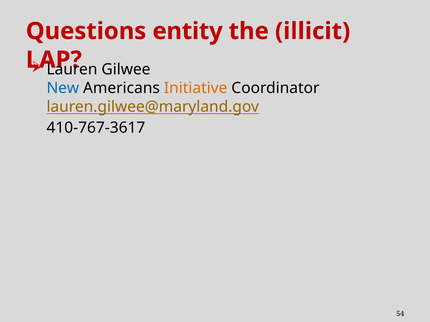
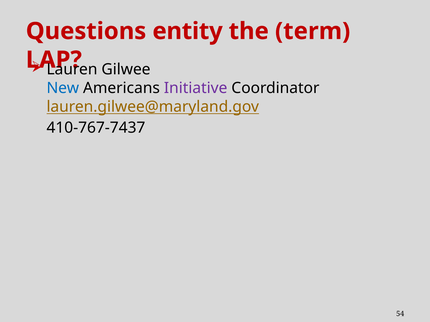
illicit: illicit -> term (313, 31)
Initiative colour: orange -> purple (196, 88)
410-767-3617: 410-767-3617 -> 410-767-7437 (96, 128)
